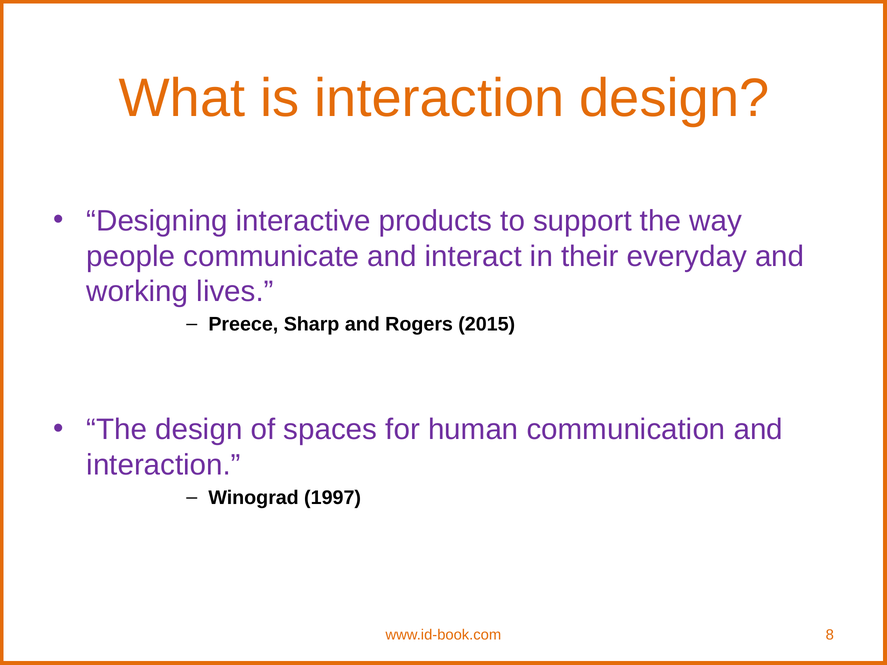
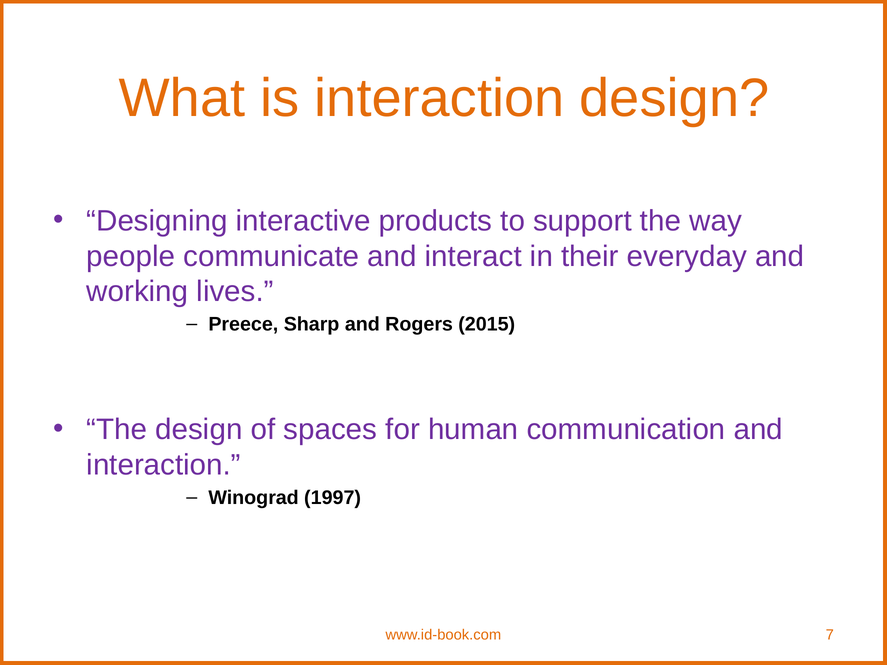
8: 8 -> 7 (830, 635)
